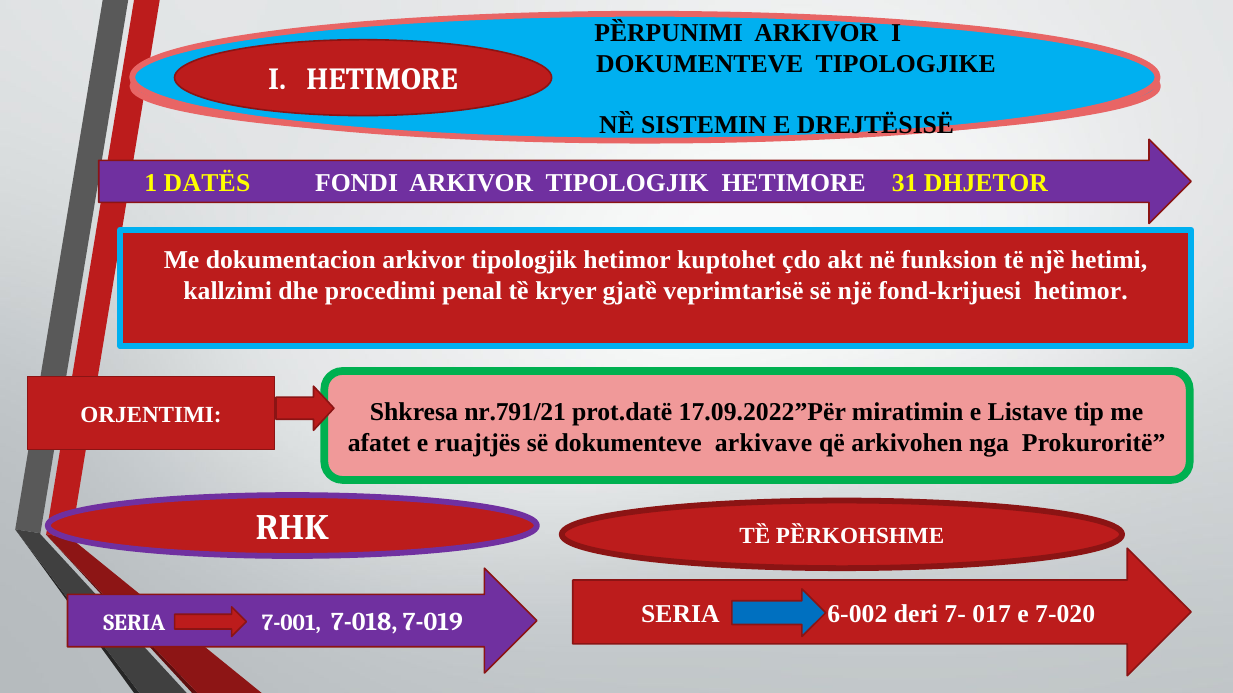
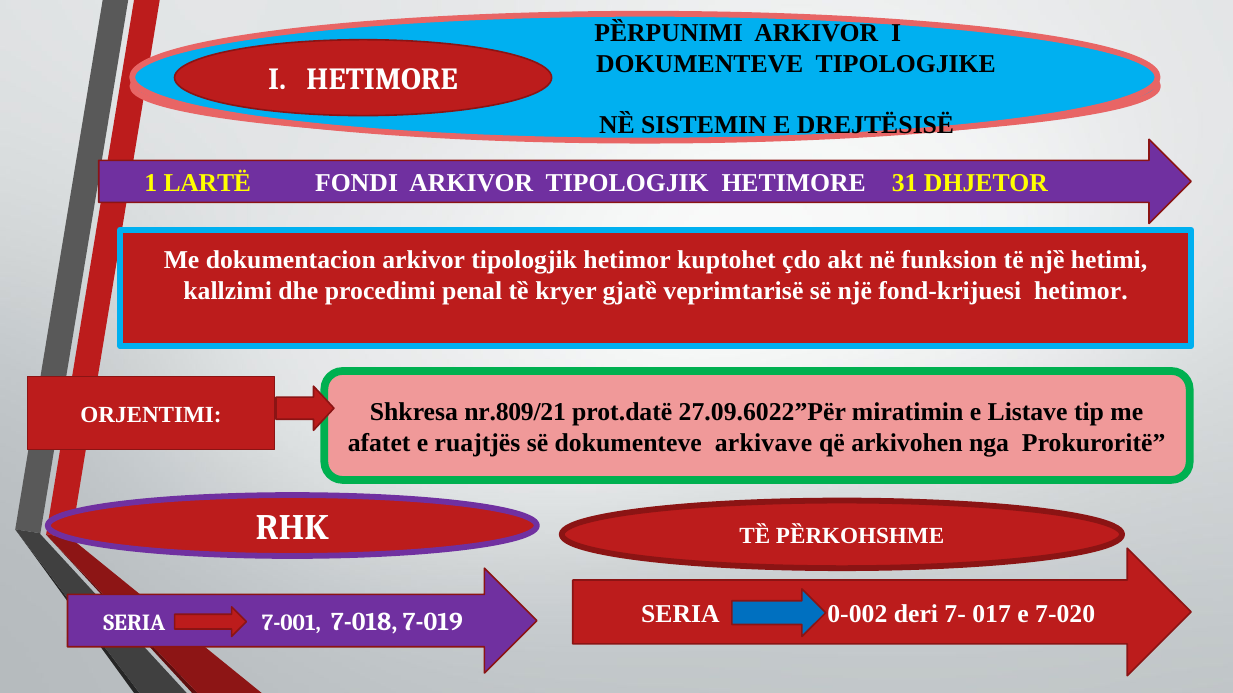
DATËS: DATËS -> LARTË (207, 183)
nr.791/21: nr.791/21 -> nr.809/21 (515, 412)
17.09.2022”Për: 17.09.2022”Për -> 27.09.6022”Për (762, 412)
6-002: 6-002 -> 0-002 (857, 614)
